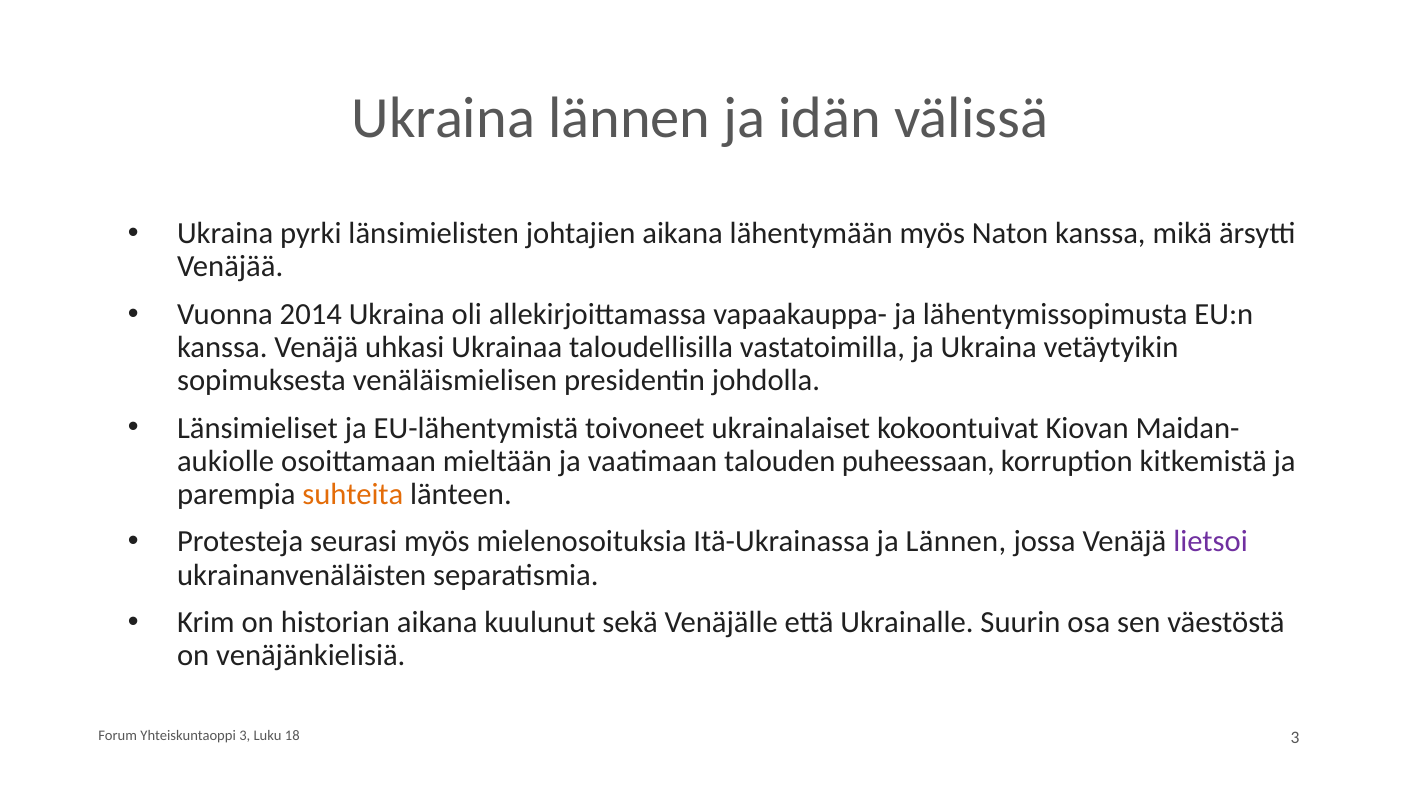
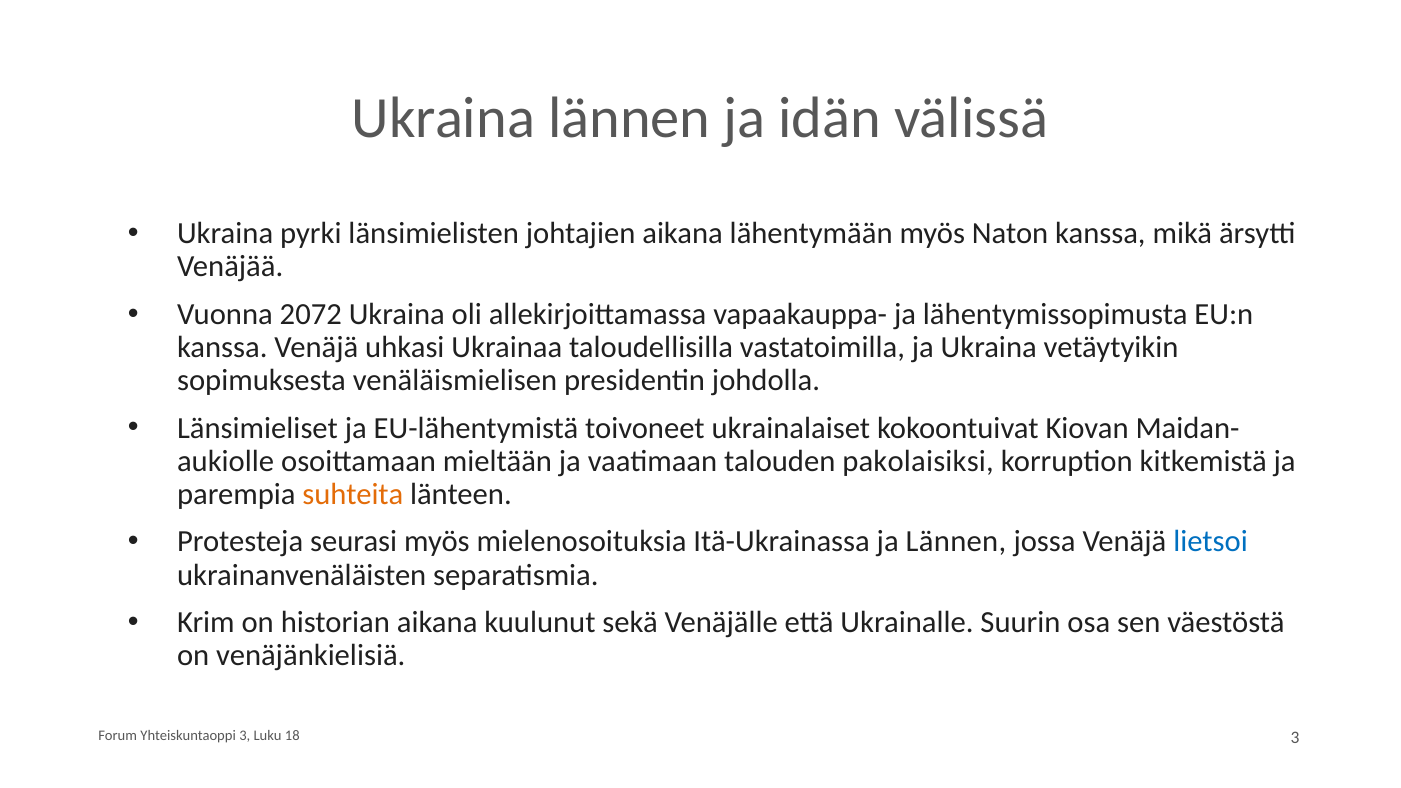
2014: 2014 -> 2072 (311, 314)
puheessaan: puheessaan -> pakolaisiksi (918, 461)
lietsoi colour: purple -> blue (1211, 542)
